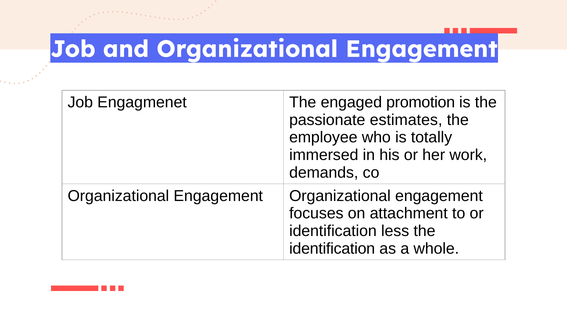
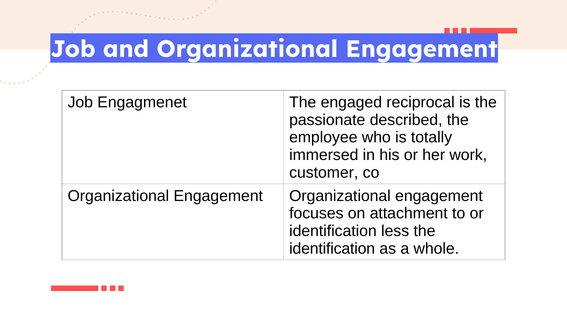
promotion: promotion -> reciprocal (421, 102)
estimates: estimates -> described (406, 120)
demands: demands -> customer (324, 173)
